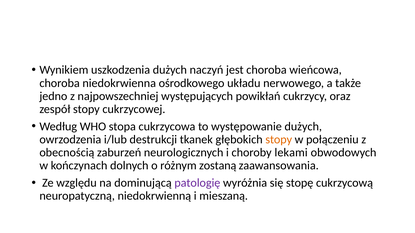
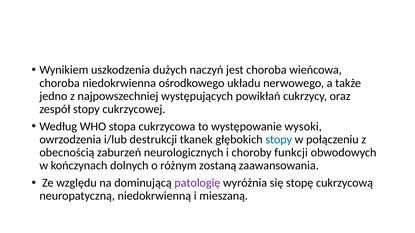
występowanie dużych: dużych -> wysoki (303, 127)
stopy colour: orange -> blue (279, 140)
lekami: lekami -> funkcji (291, 153)
